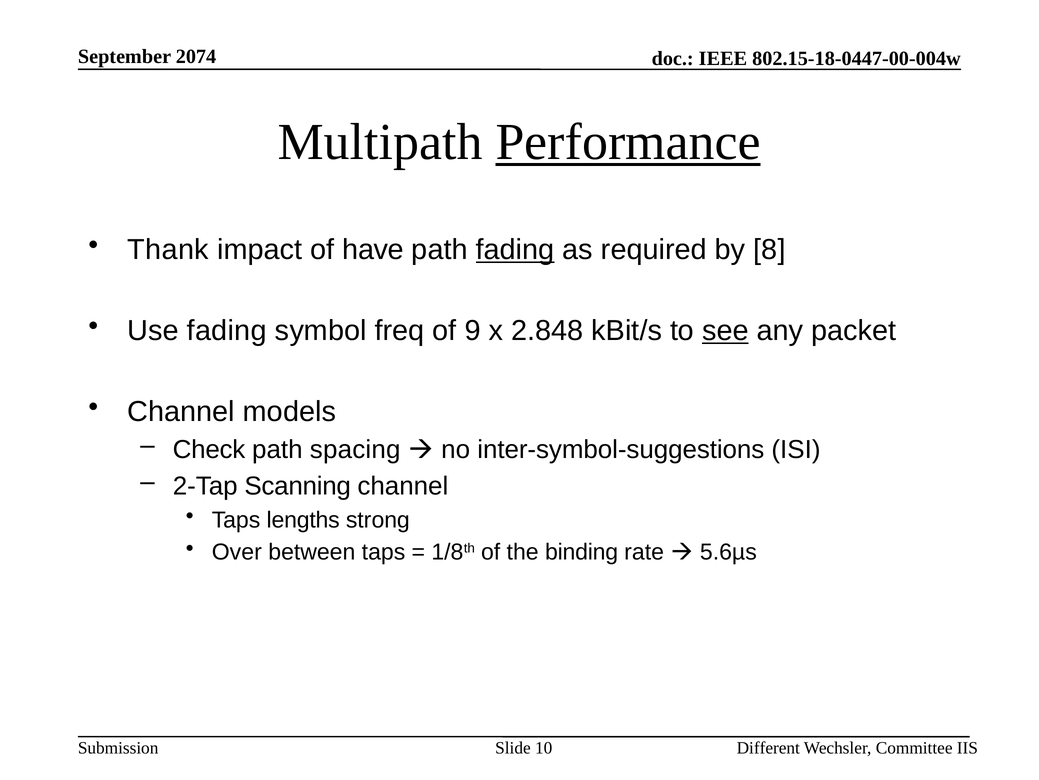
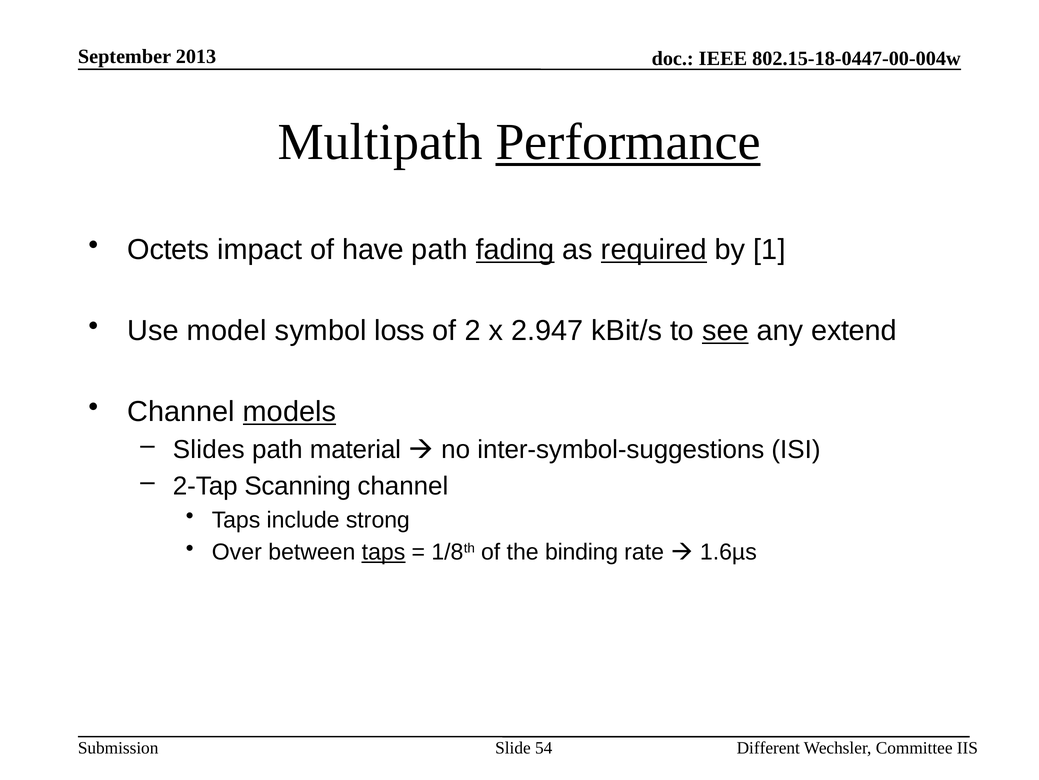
2074: 2074 -> 2013 (196, 57)
Thank: Thank -> Octets (168, 250)
required underline: none -> present (654, 250)
8: 8 -> 1 (770, 250)
Use fading: fading -> model (227, 331)
freq: freq -> loss (400, 331)
9: 9 -> 2 (473, 331)
2.848: 2.848 -> 2.947 (547, 331)
packet: packet -> extend (854, 331)
models underline: none -> present (289, 411)
Check: Check -> Slides (209, 449)
spacing: spacing -> material (355, 449)
lengths: lengths -> include (303, 519)
taps underline: none -> present (384, 552)
5.6µs: 5.6µs -> 1.6µs (728, 552)
10: 10 -> 54 (544, 747)
